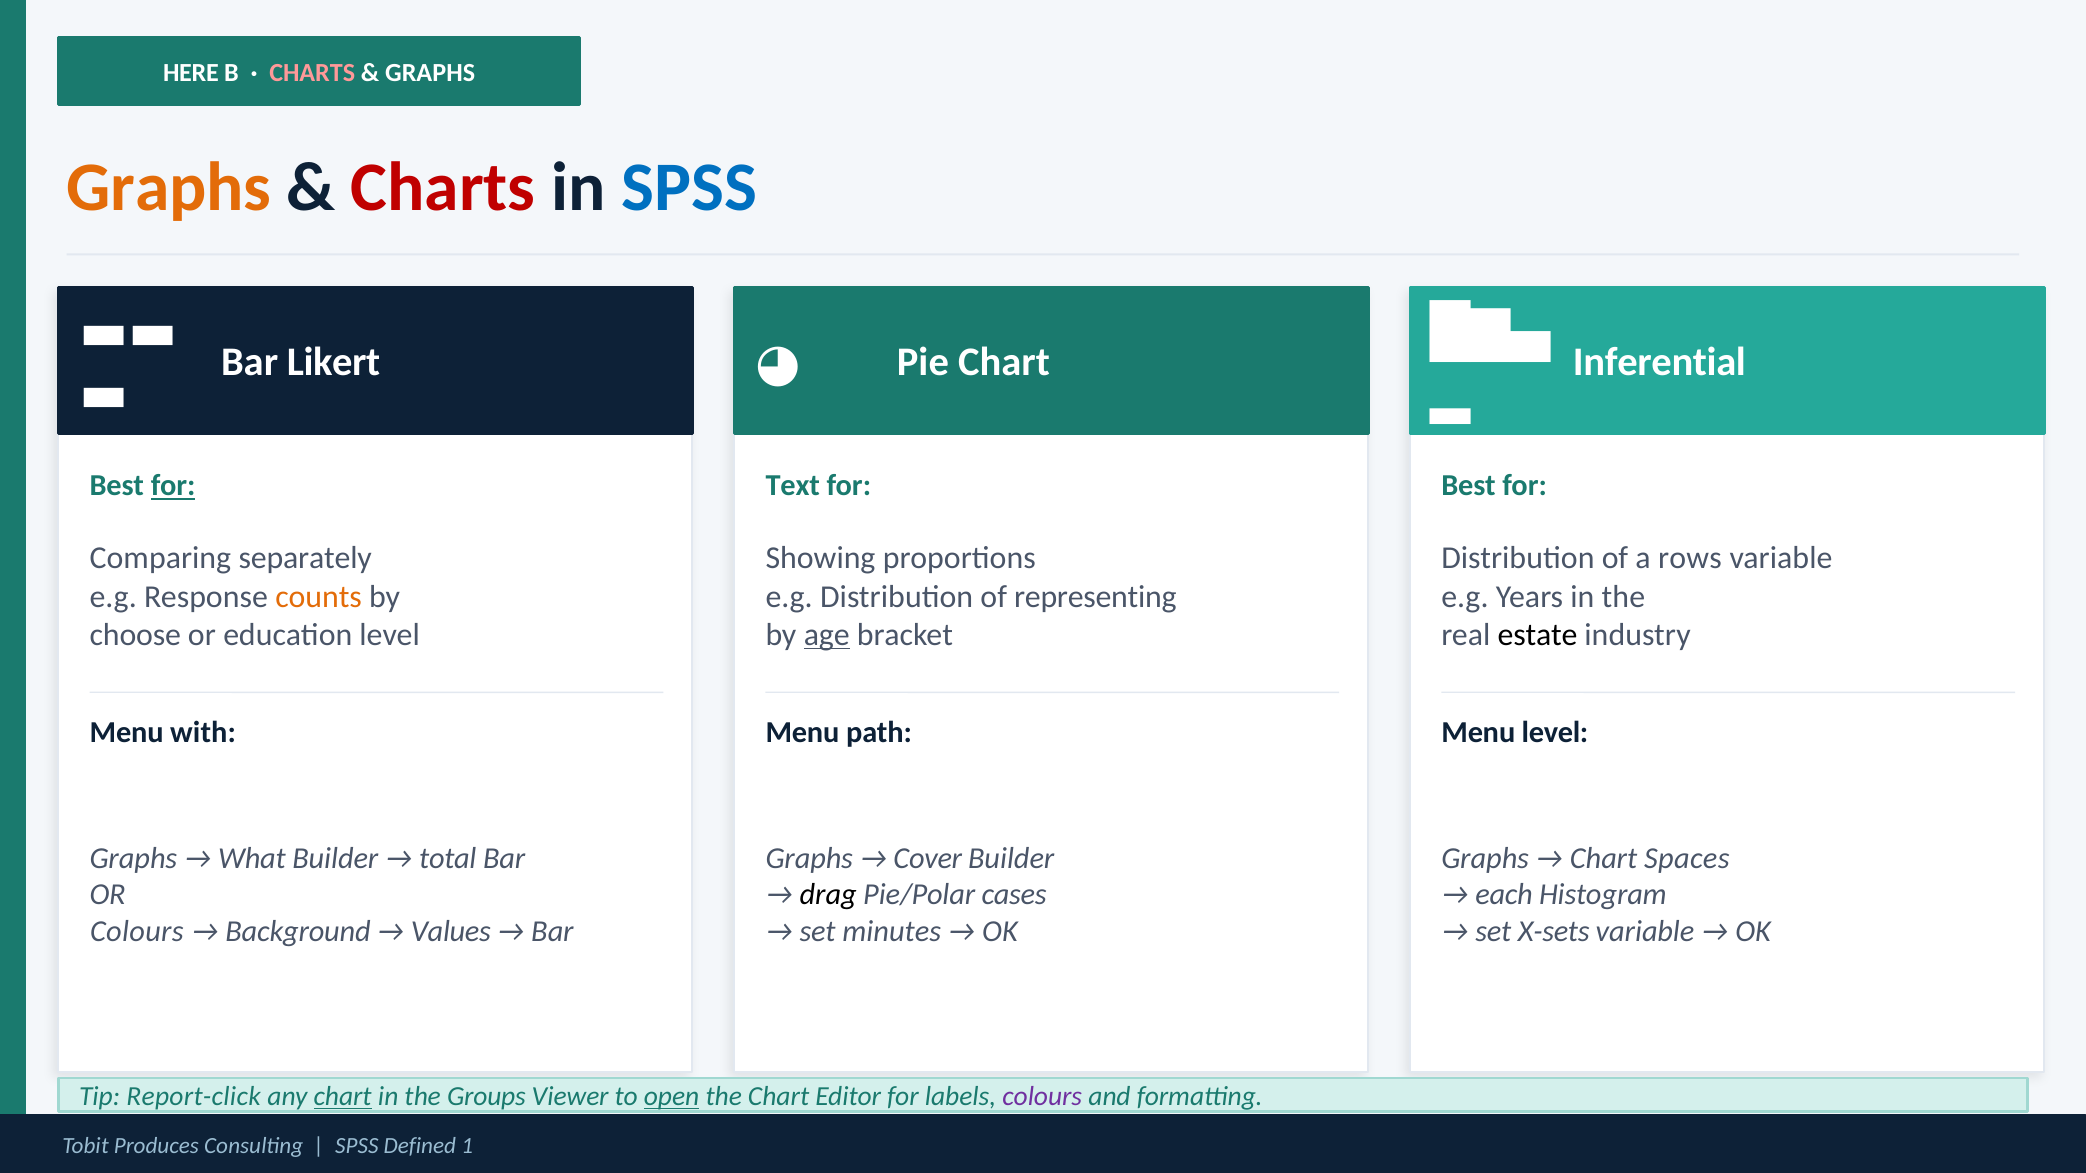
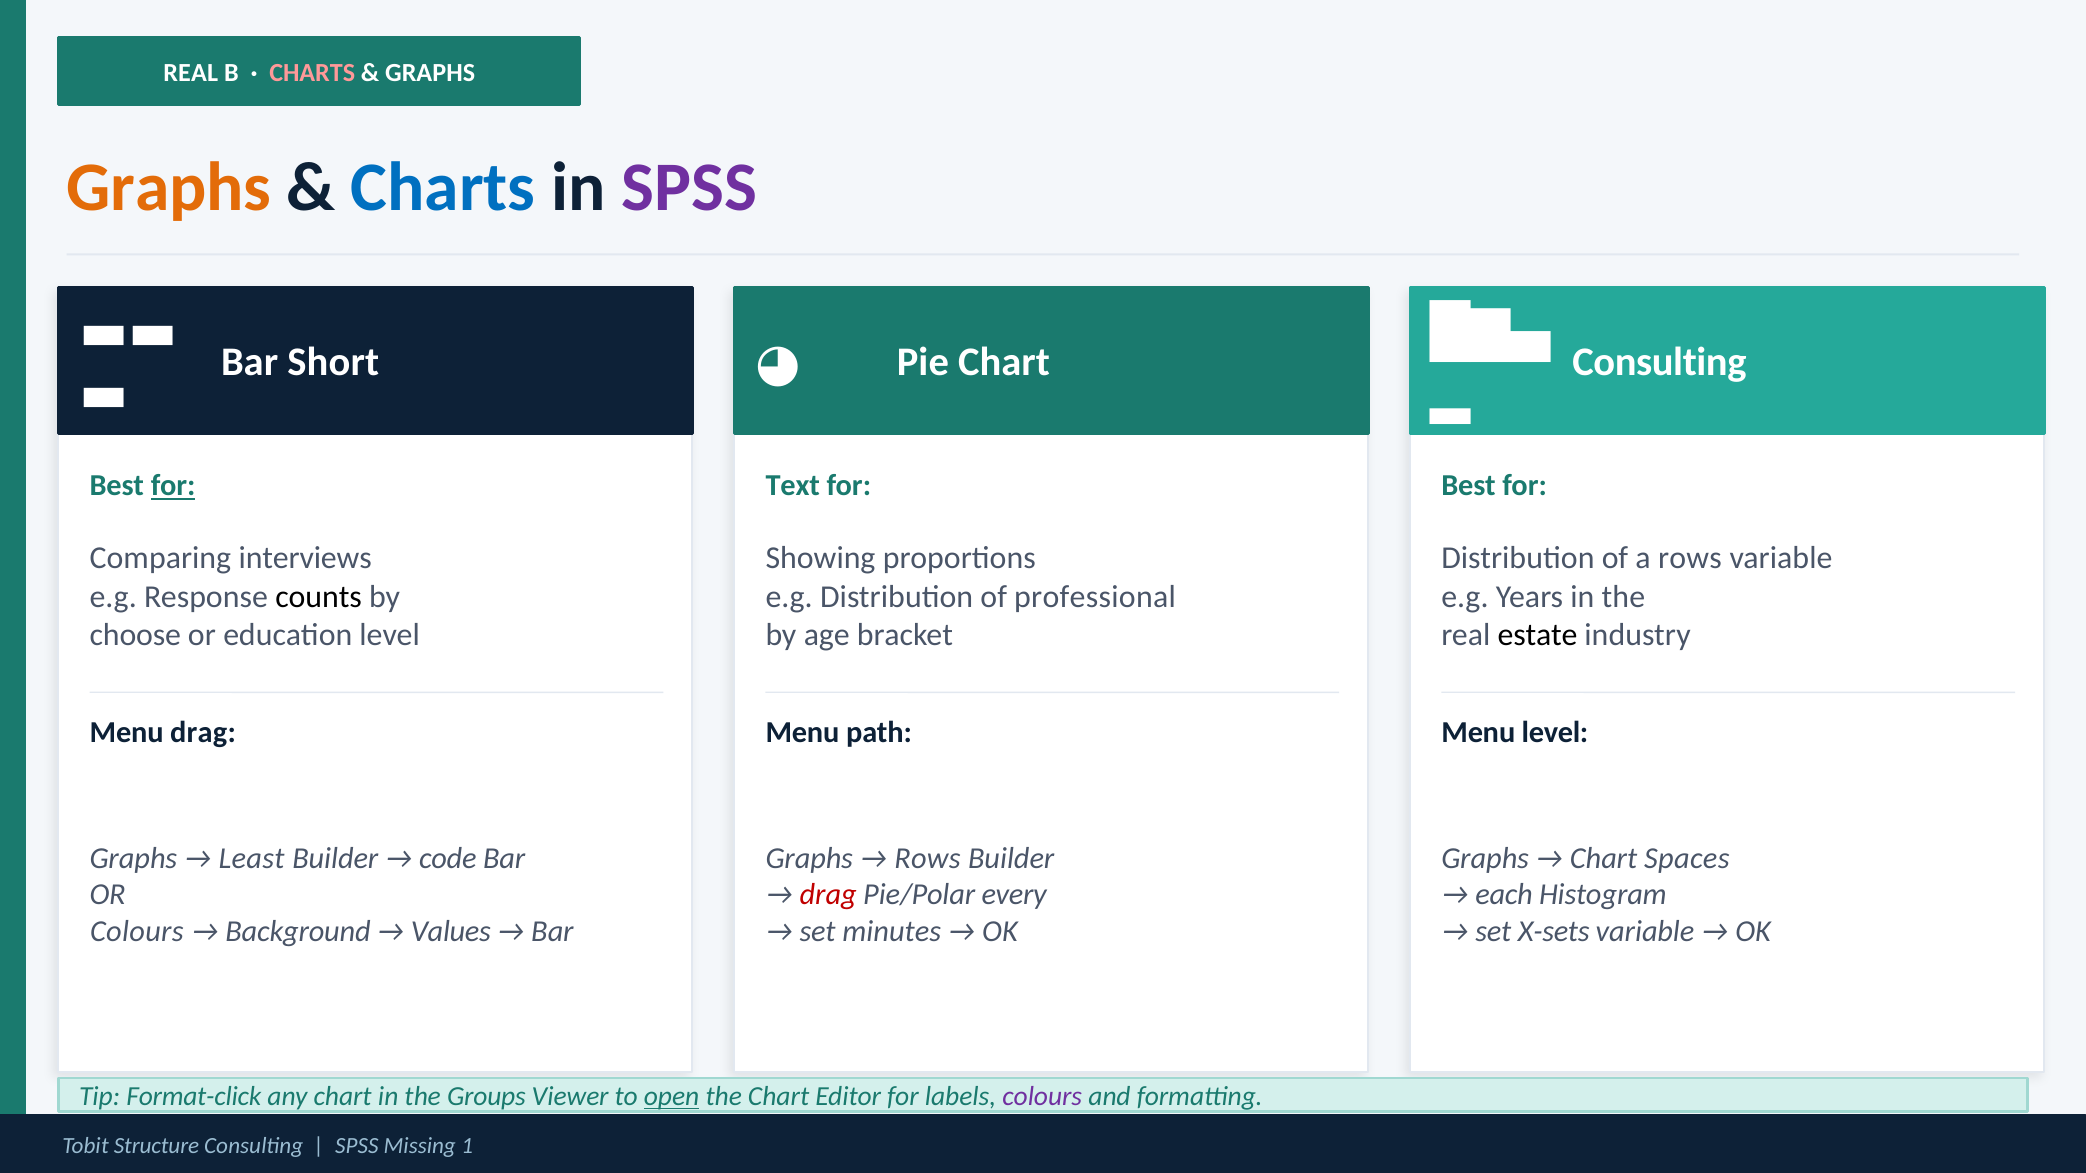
HERE: HERE -> REAL (191, 73)
Charts colour: red -> blue (443, 187)
SPSS colour: blue -> purple (689, 187)
Likert: Likert -> Short (333, 363)
Inferential: Inferential -> Consulting (1659, 363)
separately: separately -> interviews (305, 558)
counts colour: orange -> black (319, 597)
representing: representing -> professional (1095, 597)
age underline: present -> none (827, 635)
Menu with: with -> drag (203, 733)
What: What -> Least (252, 858)
total: total -> code (448, 858)
Cover: Cover -> Rows (928, 858)
drag colour: black -> red (828, 895)
cases: cases -> every (1014, 895)
Report-click: Report-click -> Format-click (194, 1097)
chart underline: present -> none (343, 1097)
Produces: Produces -> Structure (156, 1146)
Defined: Defined -> Missing (420, 1146)
